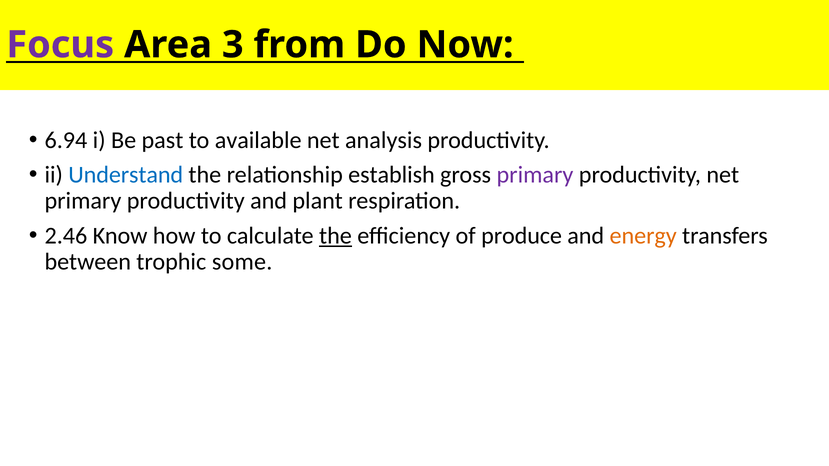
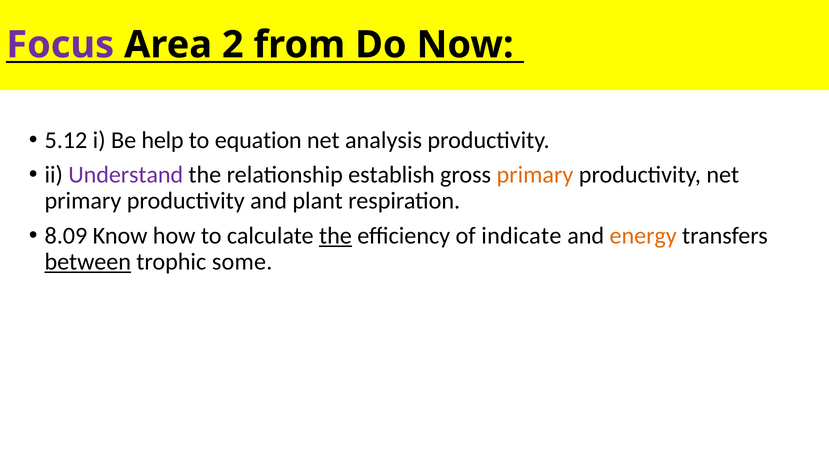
3: 3 -> 2 (233, 45)
6.94: 6.94 -> 5.12 (66, 140)
past: past -> help (163, 140)
available: available -> equation (258, 140)
Understand colour: blue -> purple (126, 175)
primary colour: purple -> orange (535, 175)
2.46: 2.46 -> 8.09 (66, 236)
produce: produce -> indicate (521, 236)
between underline: none -> present (88, 262)
